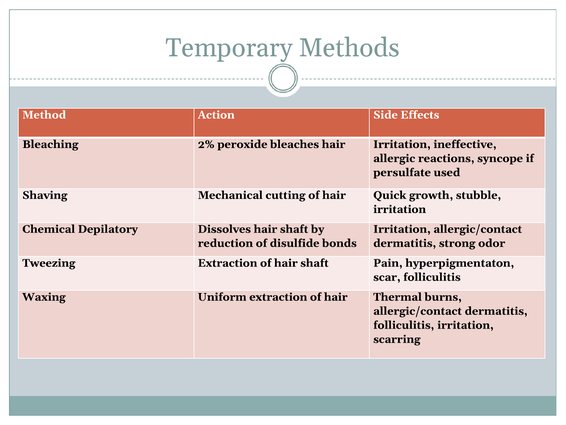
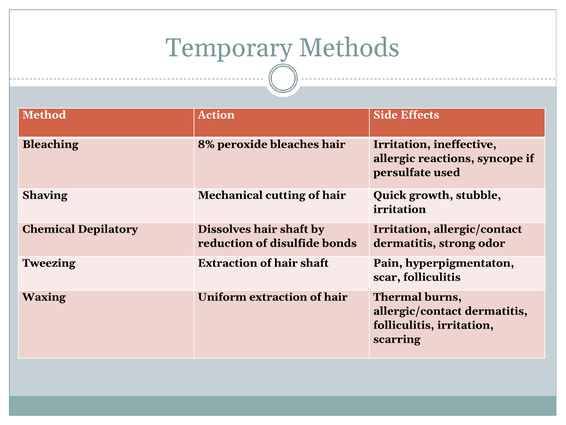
2%: 2% -> 8% (206, 144)
